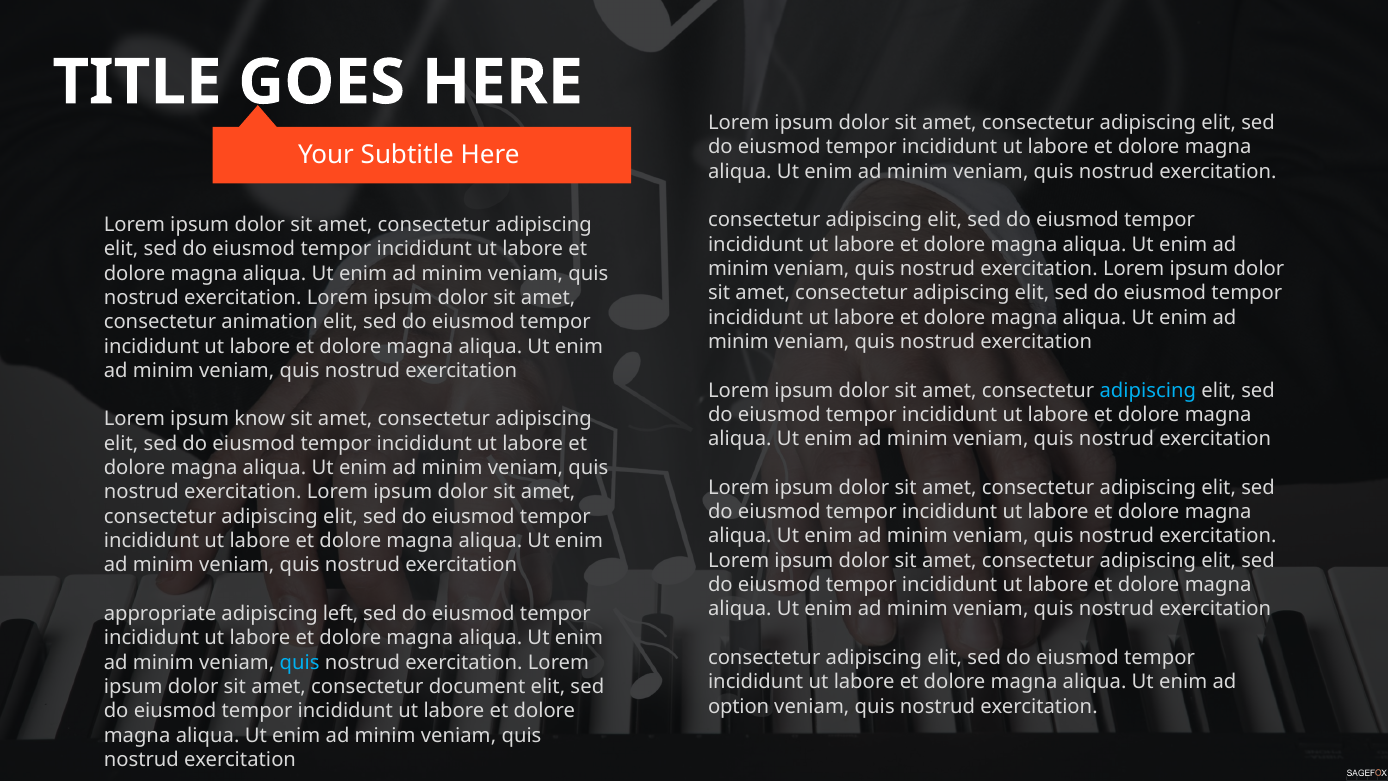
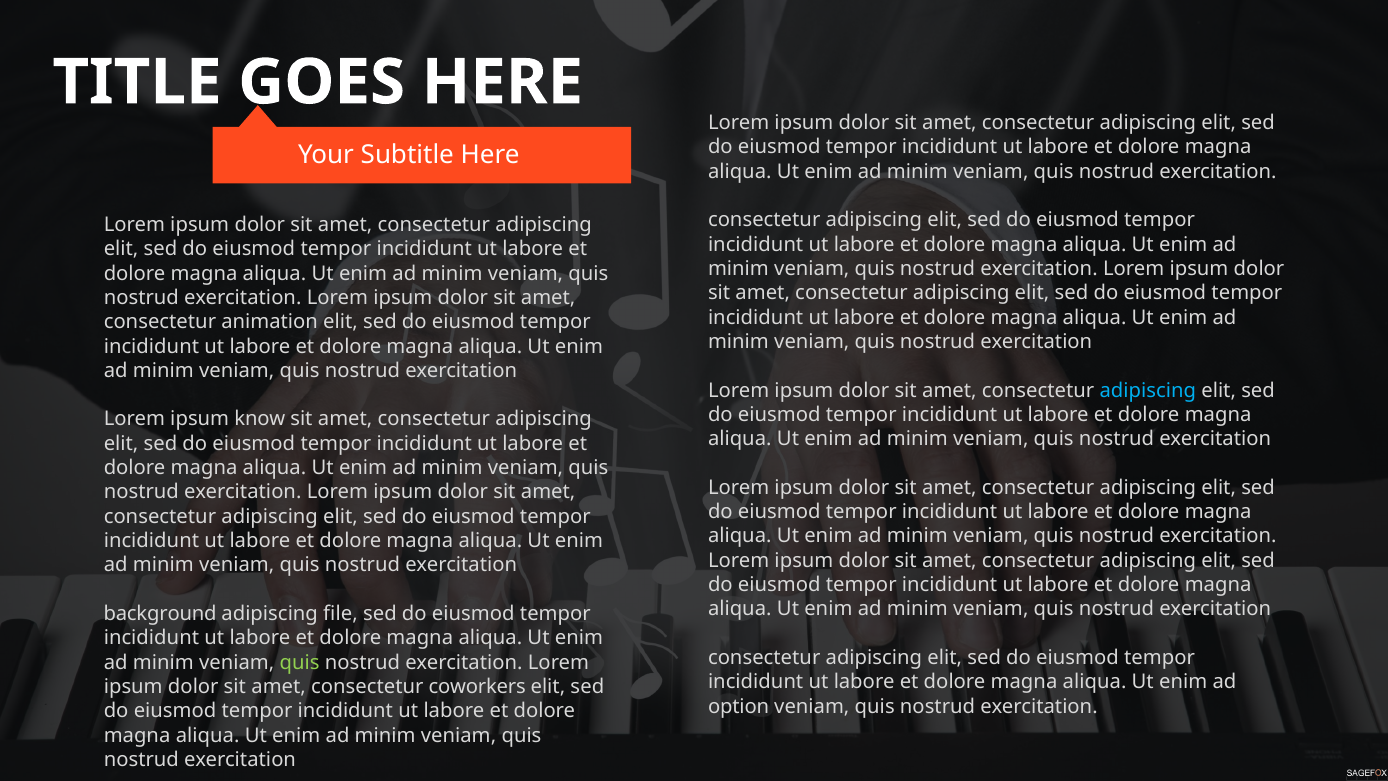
appropriate: appropriate -> background (160, 614)
left: left -> file (340, 614)
quis colour: light blue -> light green (300, 662)
document: document -> coworkers (477, 686)
